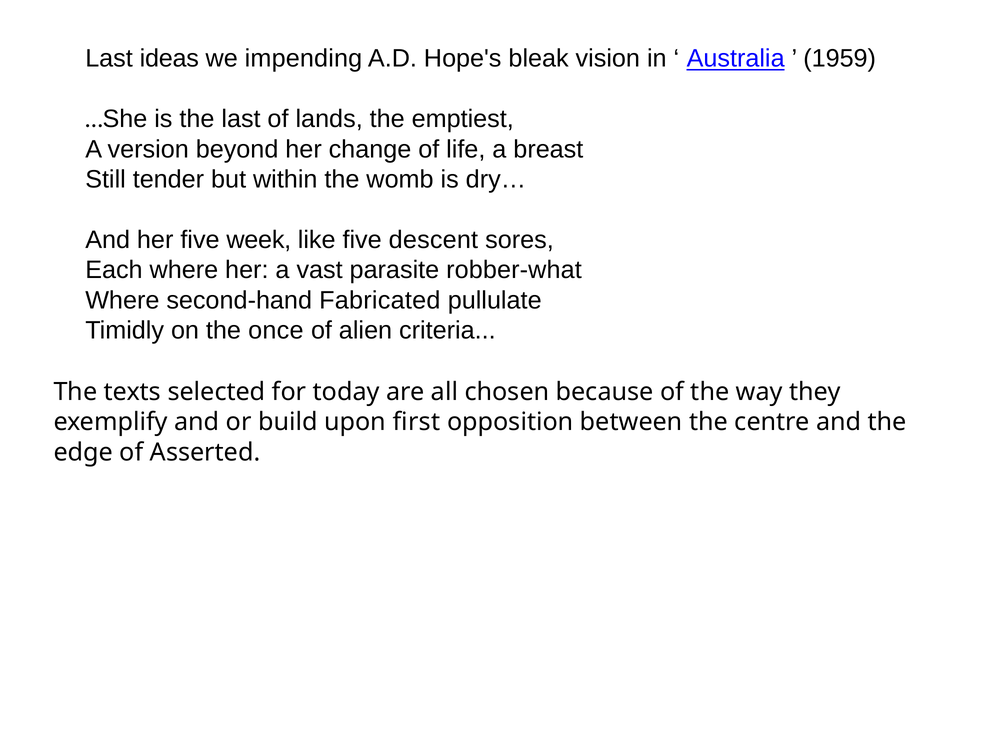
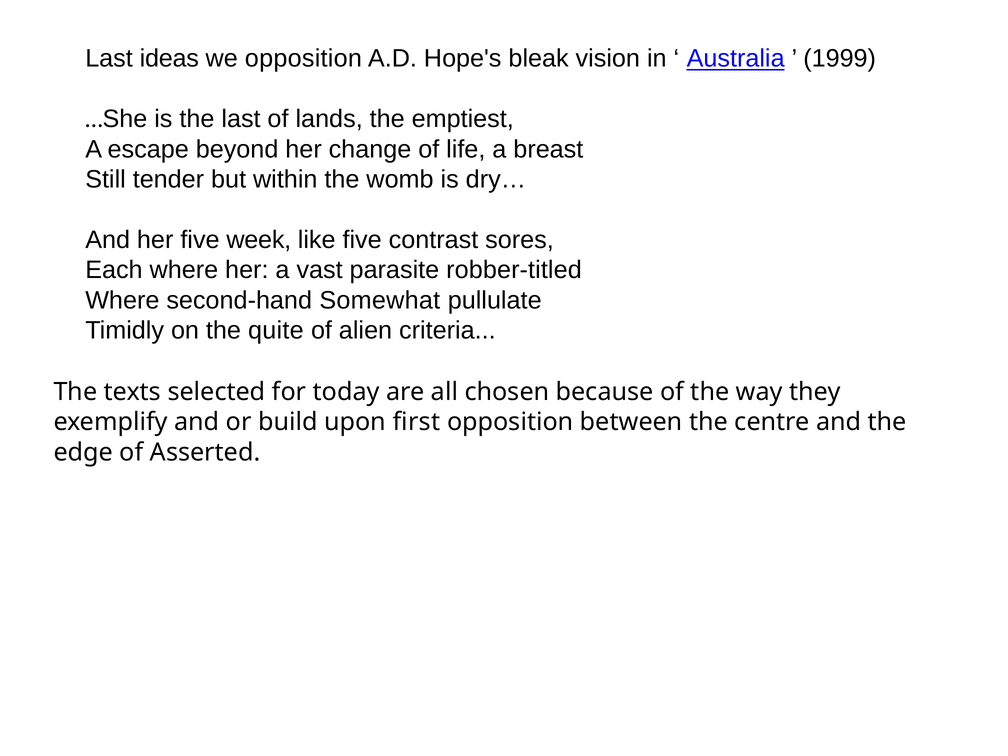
we impending: impending -> opposition (303, 58)
1959: 1959 -> 1999 (840, 58)
version: version -> escape (148, 149)
descent: descent -> contrast (434, 240)
robber-what: robber-what -> robber-titled (514, 270)
Fabricated: Fabricated -> Somewhat (380, 300)
once: once -> quite (276, 331)
